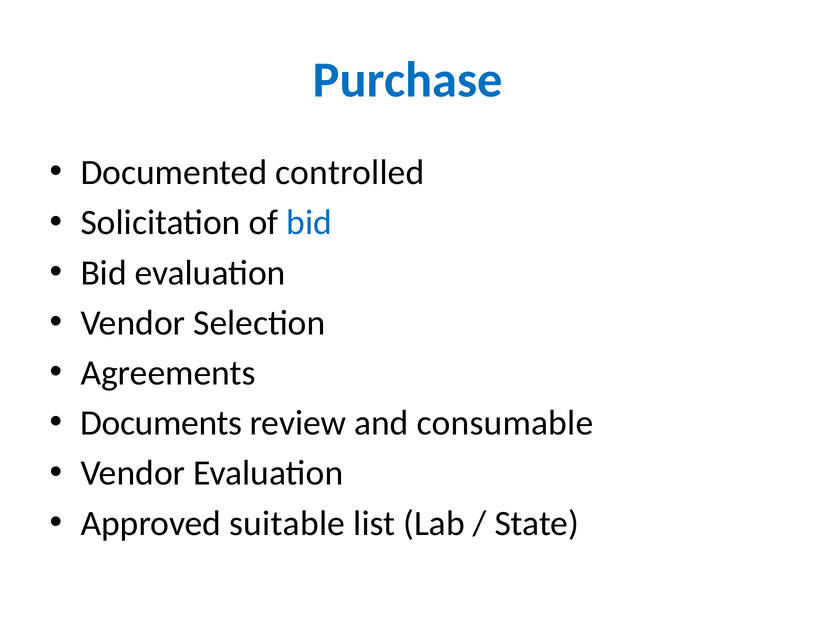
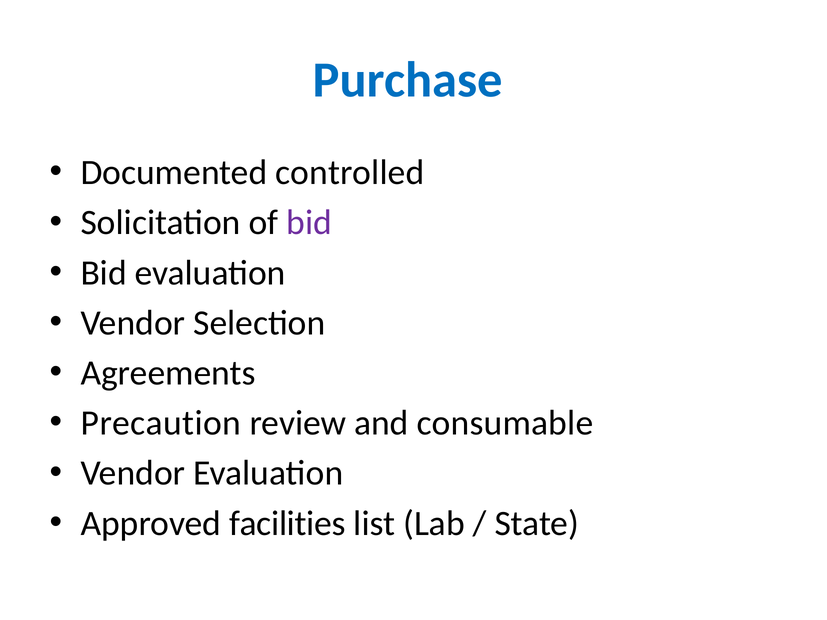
bid colour: blue -> purple (309, 223)
Documents: Documents -> Precaution (161, 423)
suitable: suitable -> facilities (287, 523)
